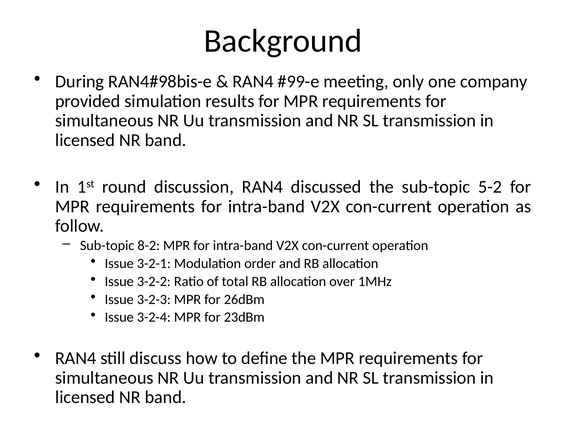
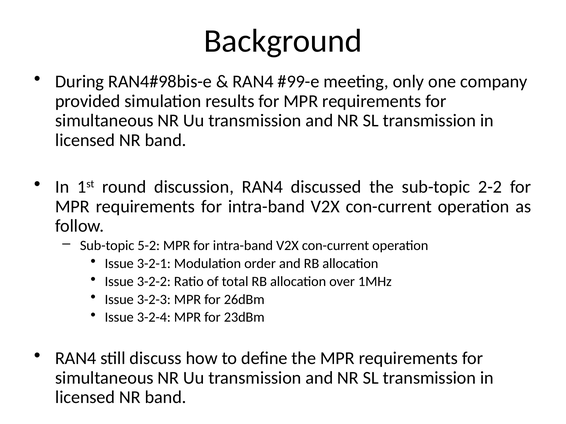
5-2: 5-2 -> 2-2 (490, 187)
8-2: 8-2 -> 5-2 (149, 246)
